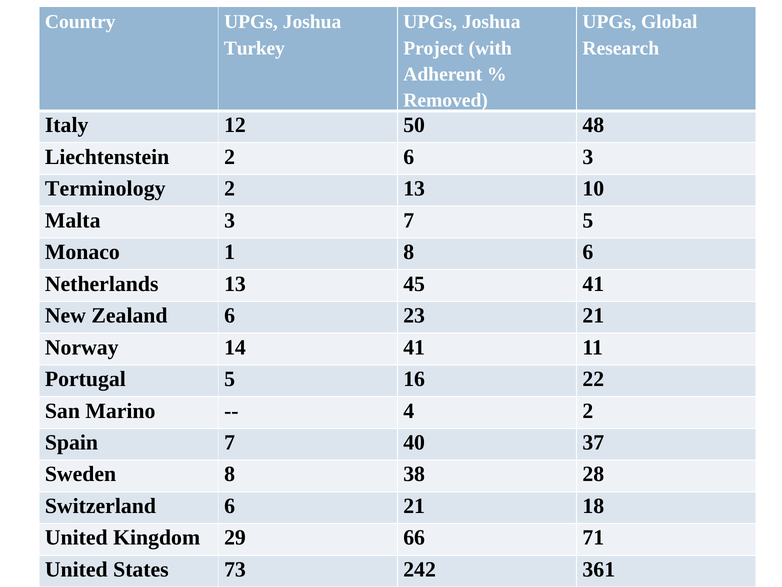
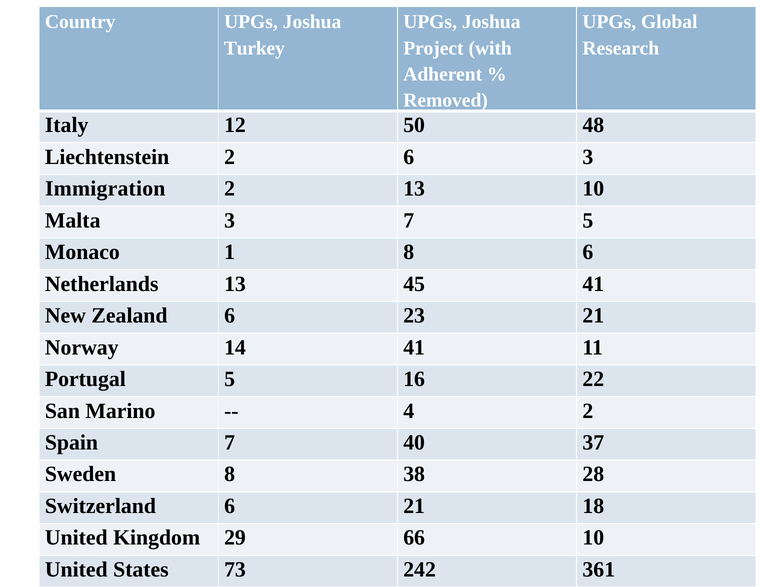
Terminology: Terminology -> Immigration (105, 189)
66 71: 71 -> 10 (593, 537)
